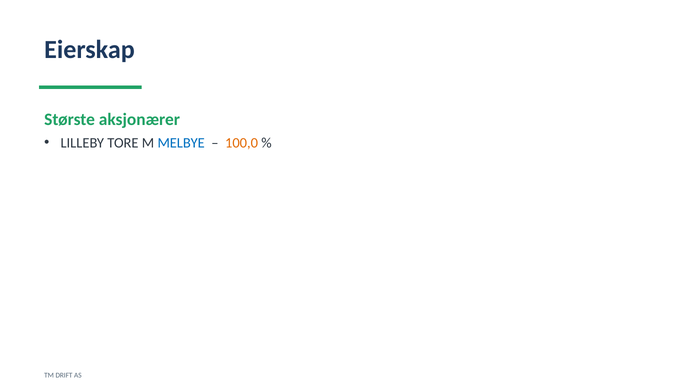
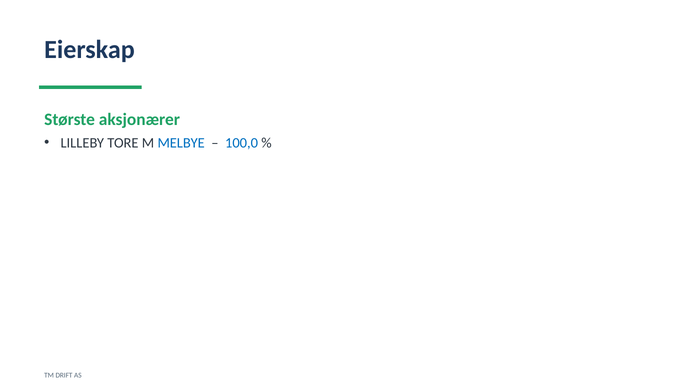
100,0 colour: orange -> blue (242, 143)
